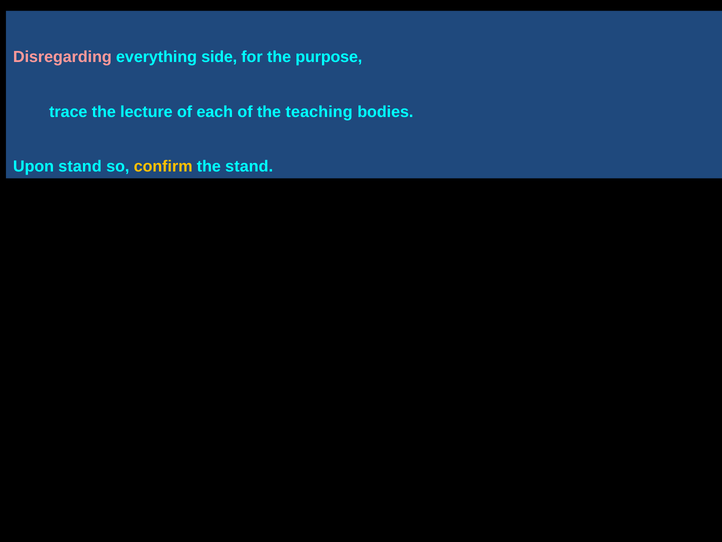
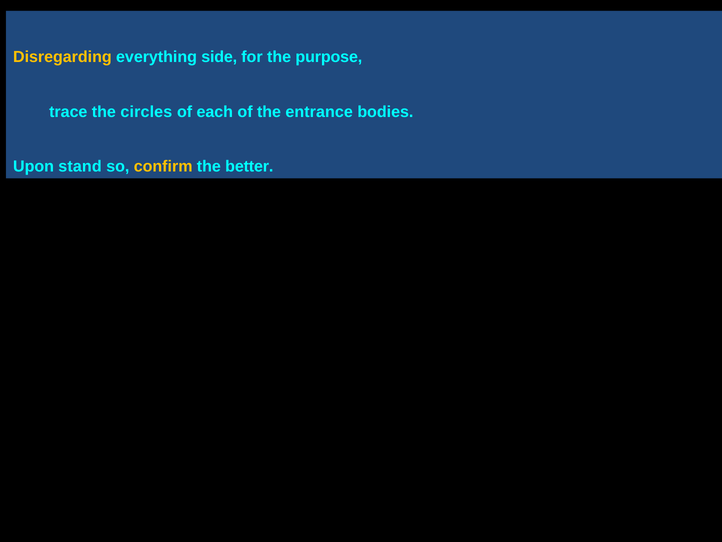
Disregarding colour: pink -> yellow (62, 57)
lecture: lecture -> circles (146, 112)
teaching: teaching -> entrance (319, 112)
the stand: stand -> better (249, 166)
